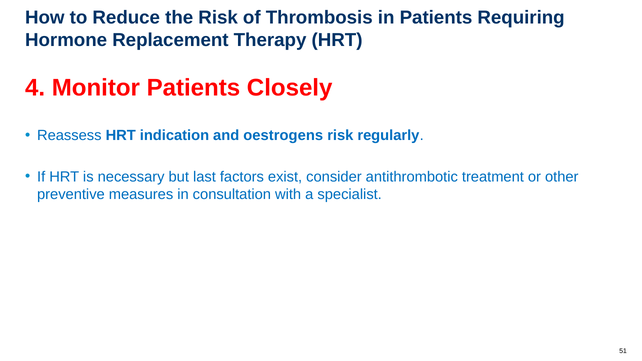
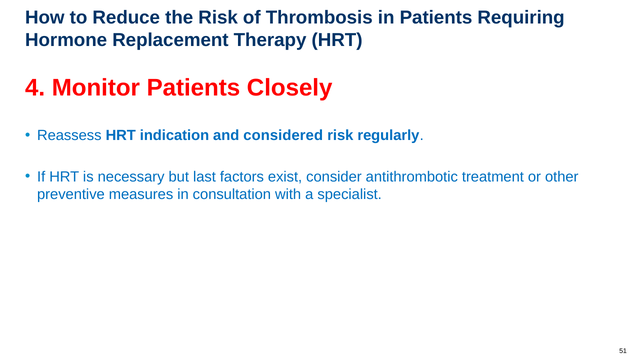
oestrogens: oestrogens -> considered (283, 136)
